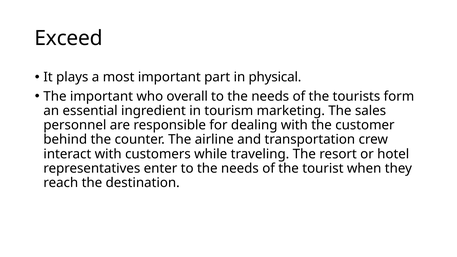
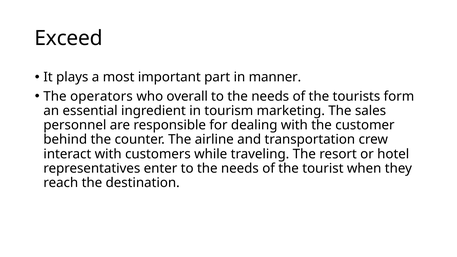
physical: physical -> manner (275, 77)
The important: important -> operators (101, 96)
